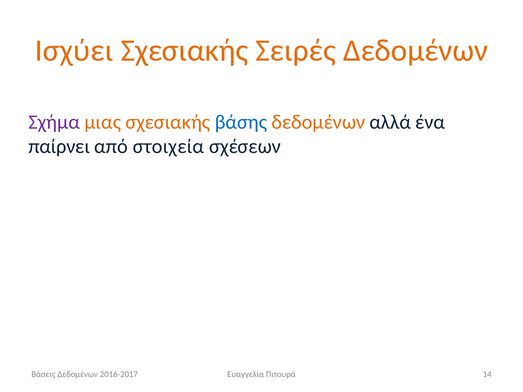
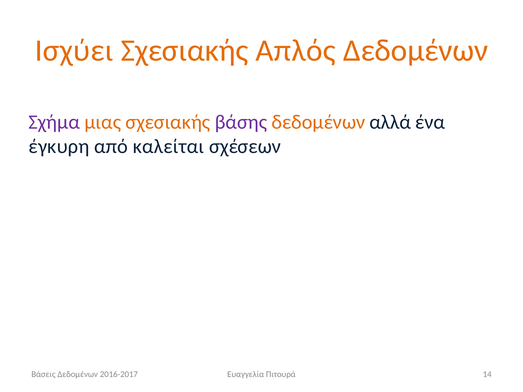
Σειρές: Σειρές -> Απλός (296, 51)
βάσης colour: blue -> purple (241, 122)
παίρνει: παίρνει -> έγκυρη (59, 147)
στοιχεία: στοιχεία -> καλείται (168, 147)
